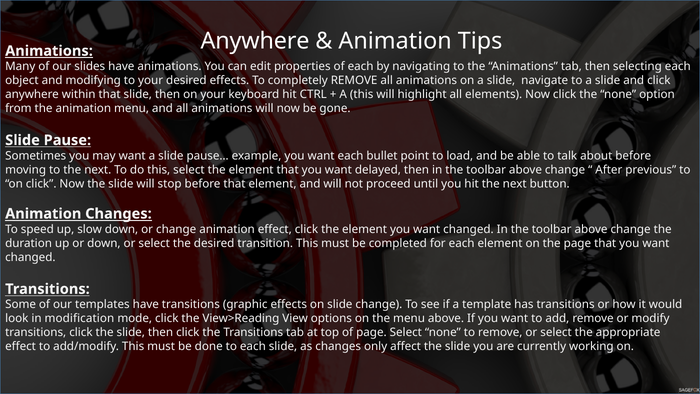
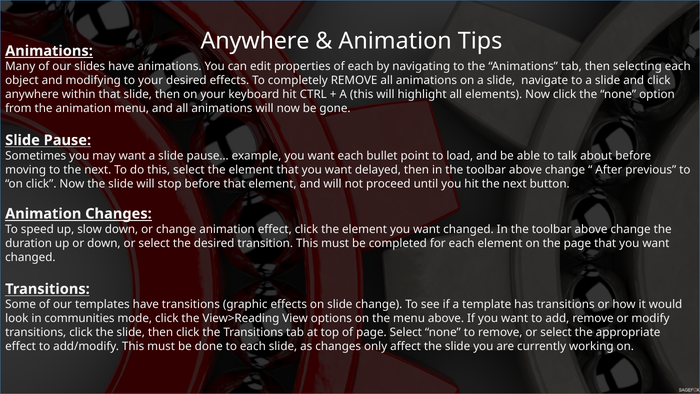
modification: modification -> communities (80, 318)
